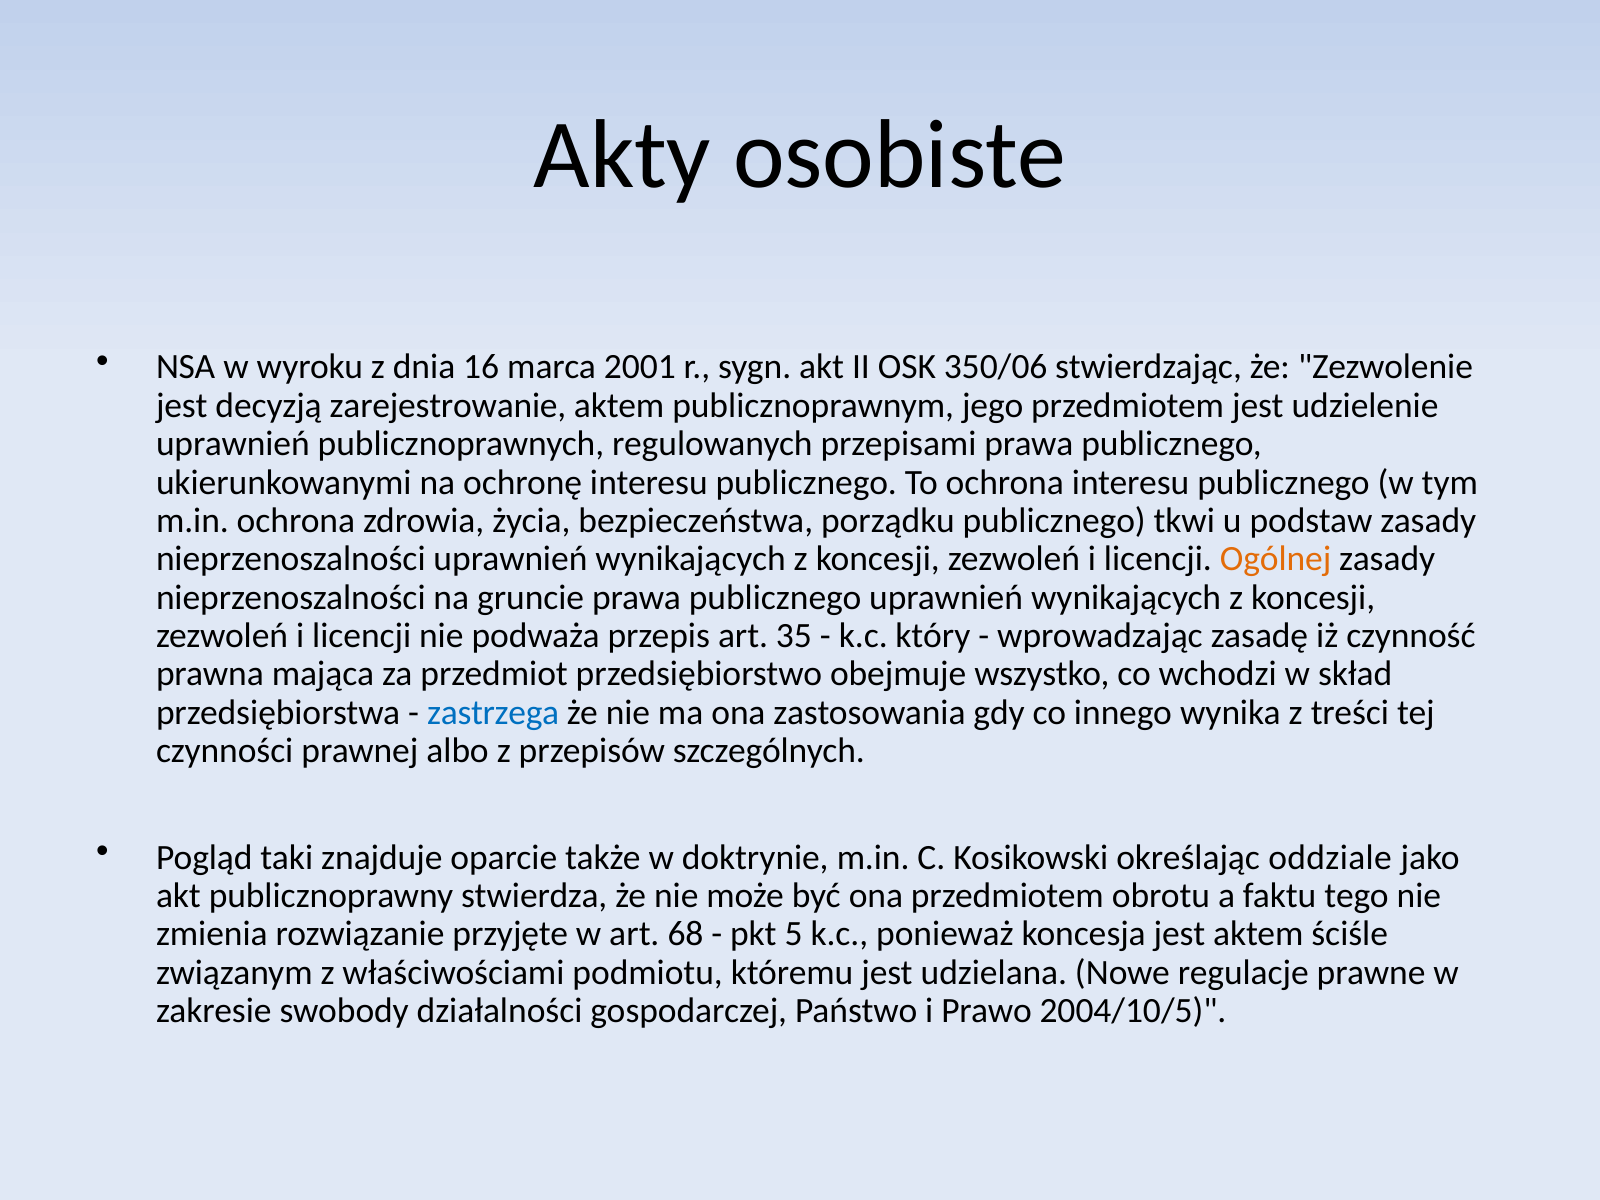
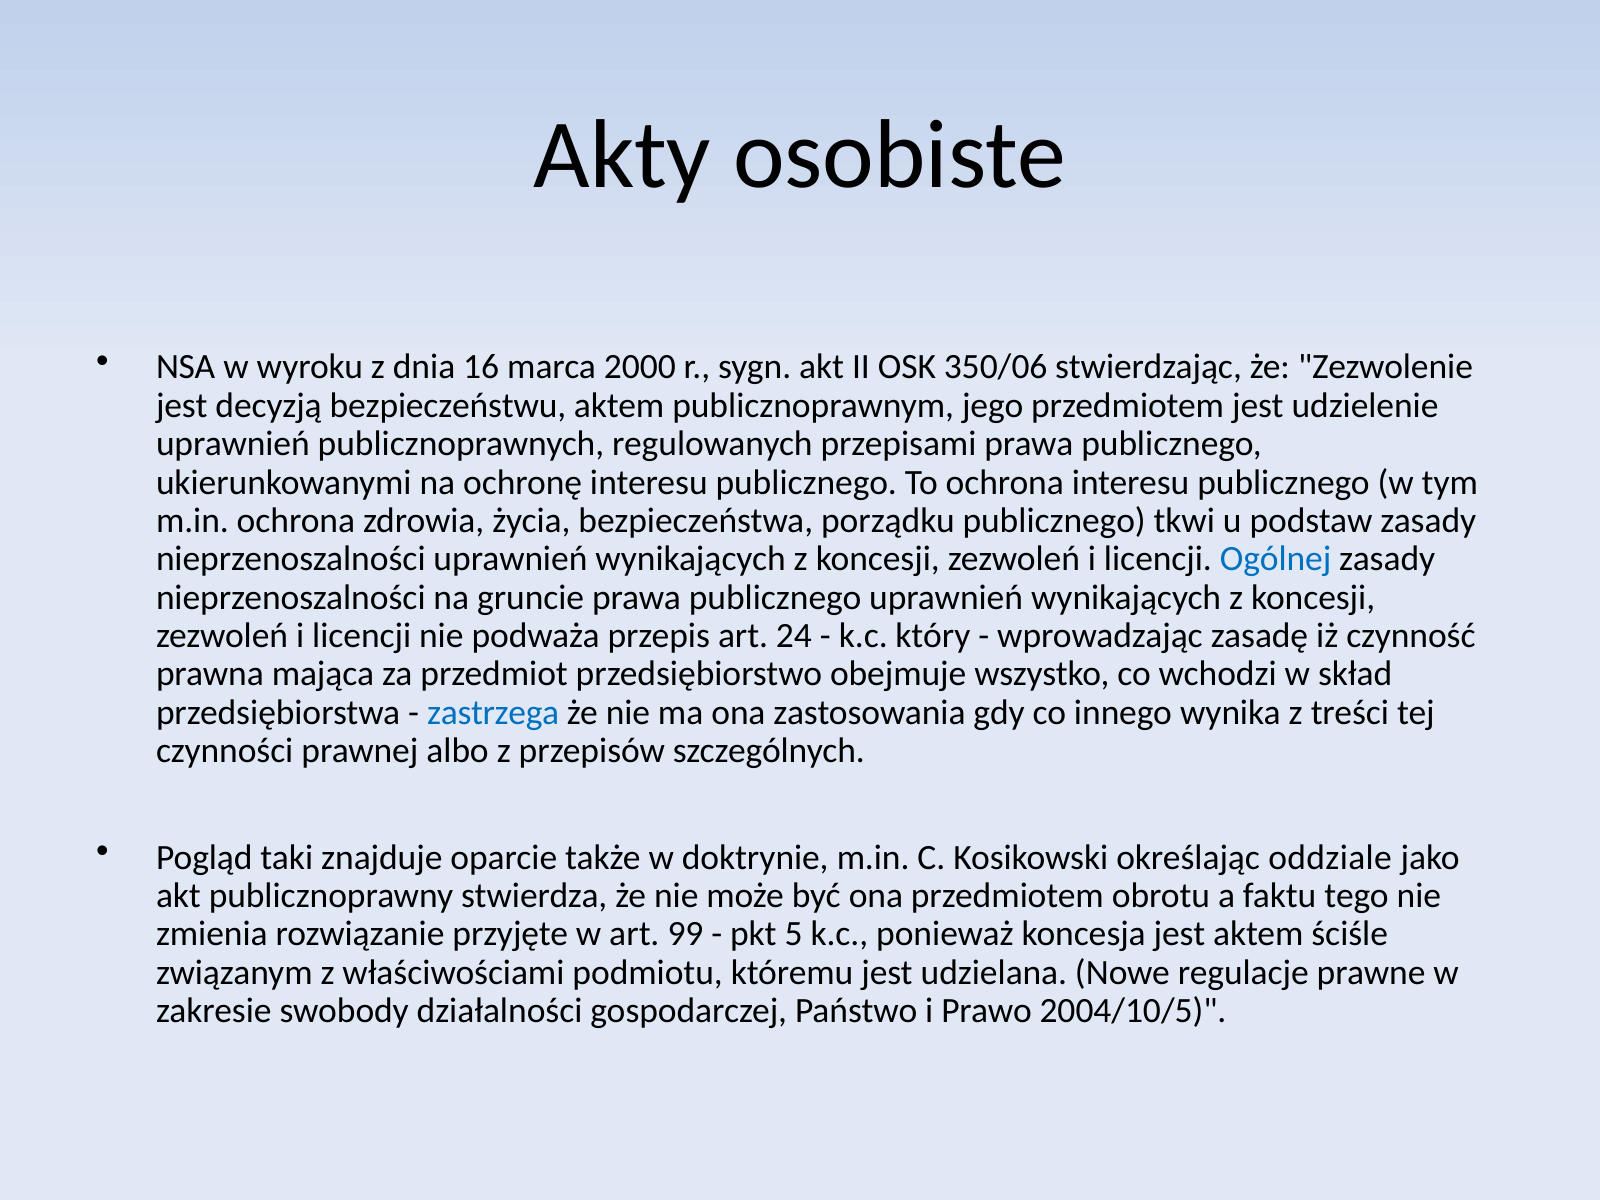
2001: 2001 -> 2000 (640, 367)
zarejestrowanie: zarejestrowanie -> bezpieczeństwu (448, 406)
Ogólnej colour: orange -> blue (1276, 559)
35: 35 -> 24 (794, 636)
68: 68 -> 99 (685, 934)
